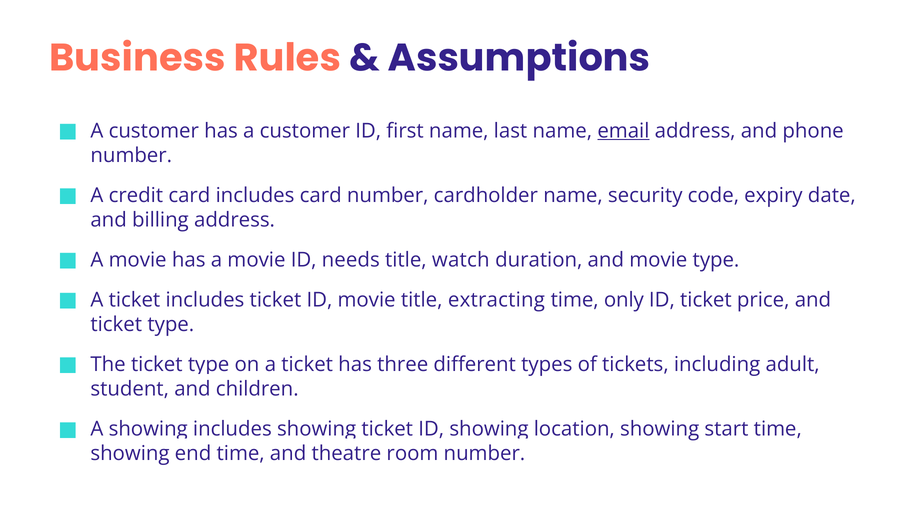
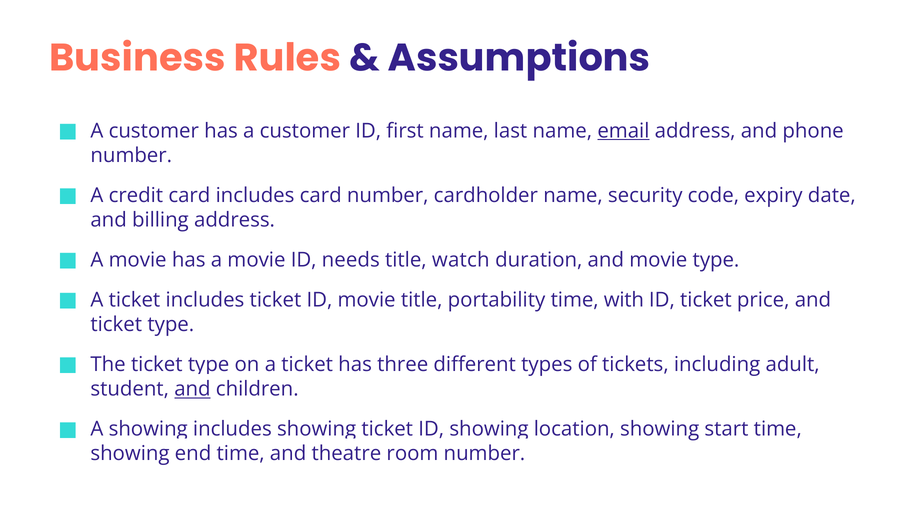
extracting: extracting -> portability (497, 300)
only: only -> with (624, 300)
and underline: none -> present (192, 389)
